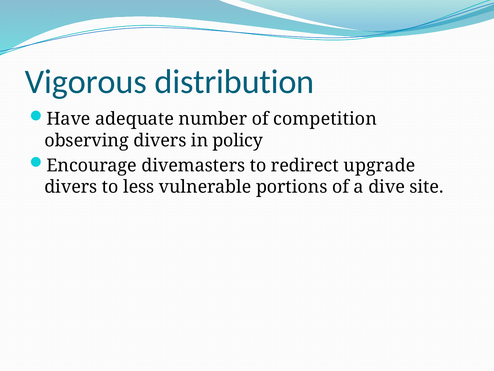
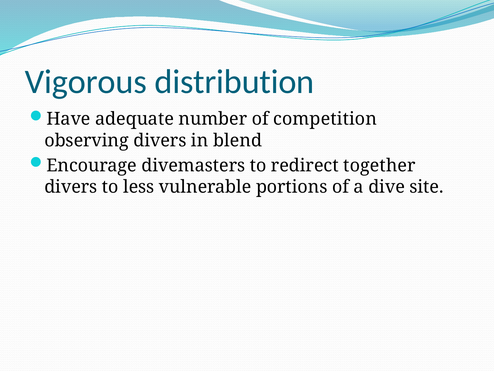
policy: policy -> blend (238, 140)
upgrade: upgrade -> together (379, 165)
